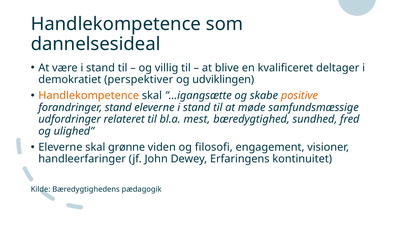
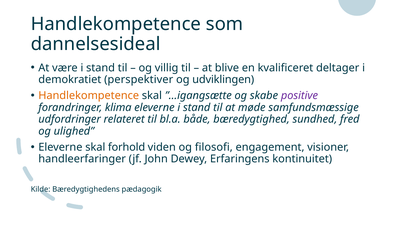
positive colour: orange -> purple (299, 96)
forandringer stand: stand -> klima (118, 108)
mest: mest -> både (197, 119)
grønne: grønne -> forhold (127, 147)
